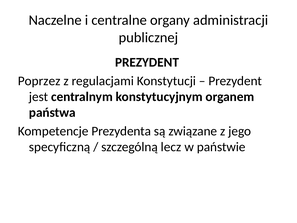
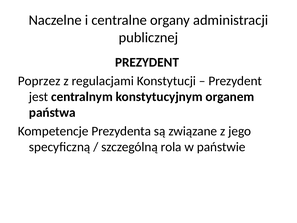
lecz: lecz -> rola (171, 147)
